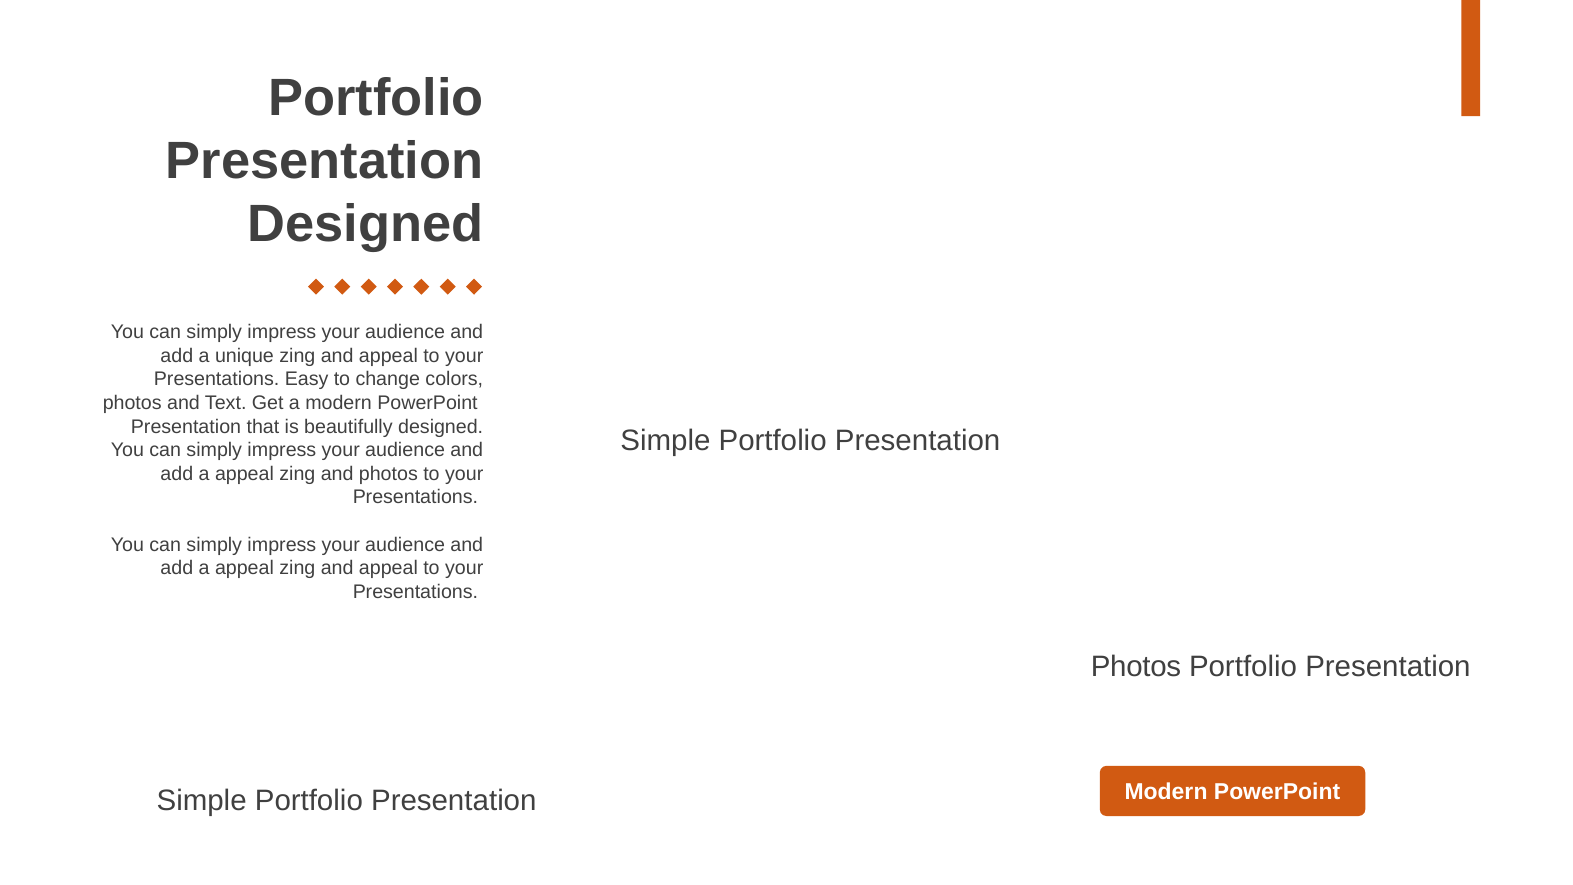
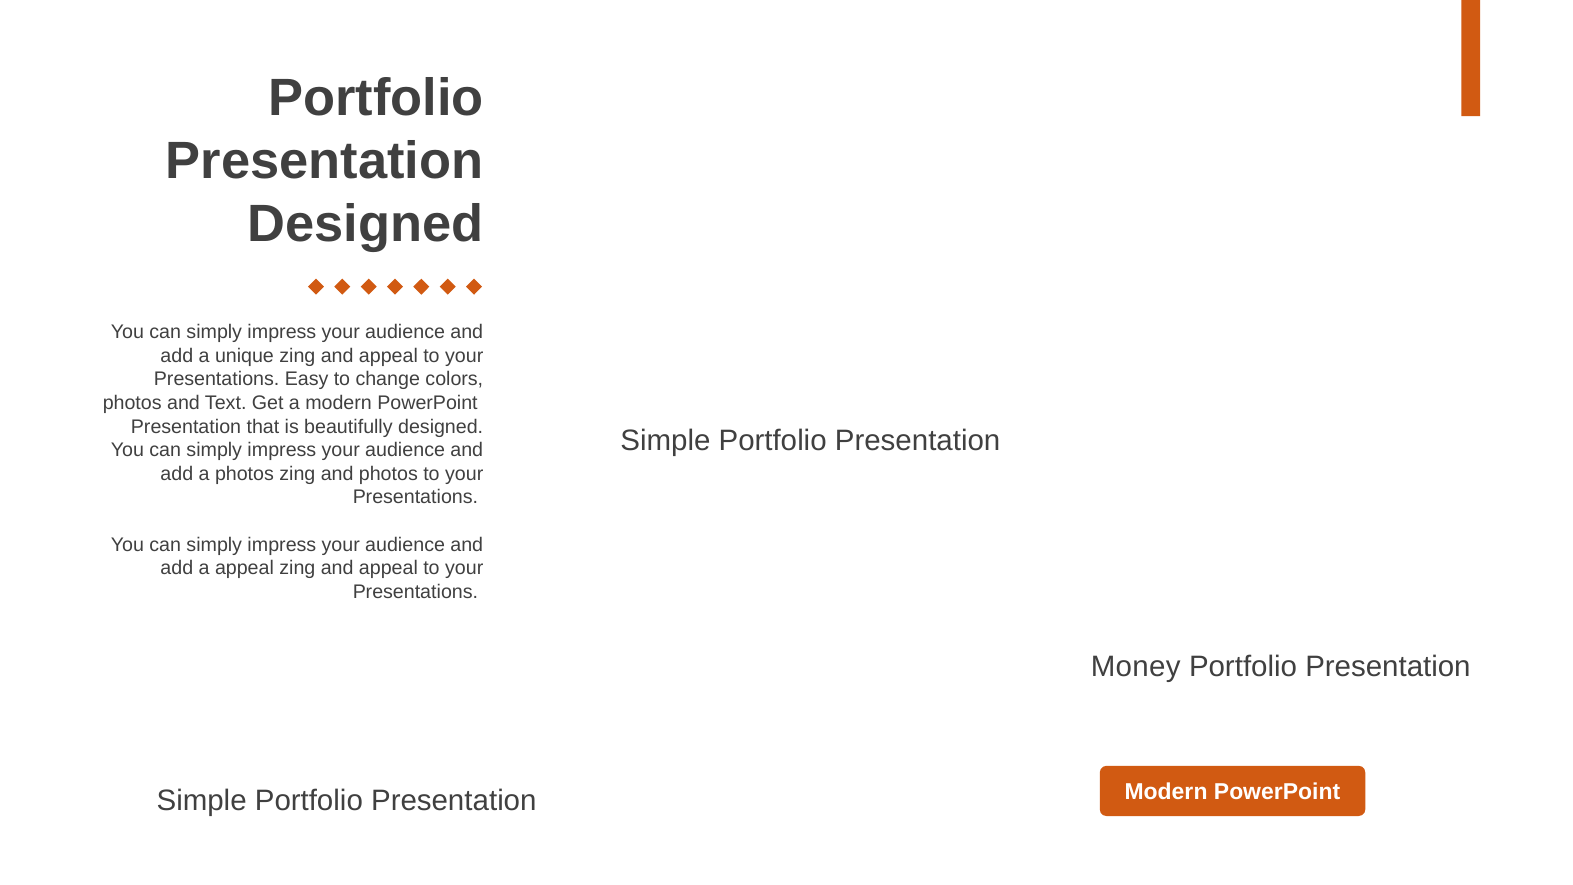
appeal: appeal -> photos (244, 474)
Photos: Photos -> Money (1136, 667)
